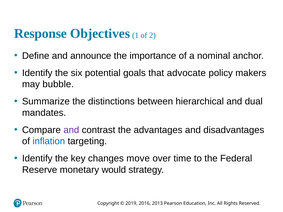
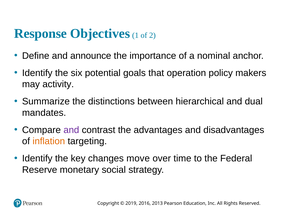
advocate: advocate -> operation (186, 73)
bubble: bubble -> activity (58, 84)
inflation colour: blue -> orange (49, 141)
would: would -> social (114, 170)
